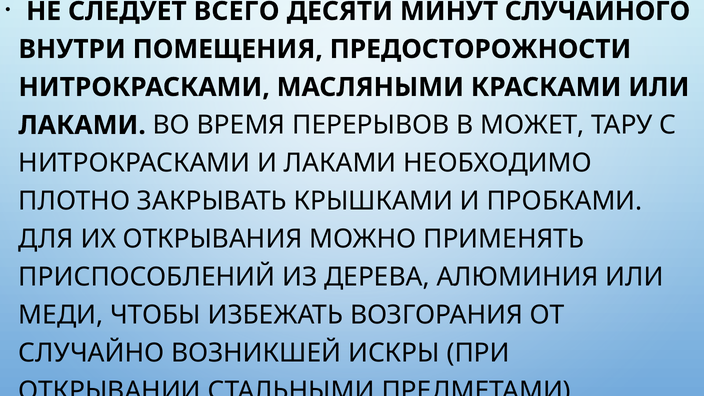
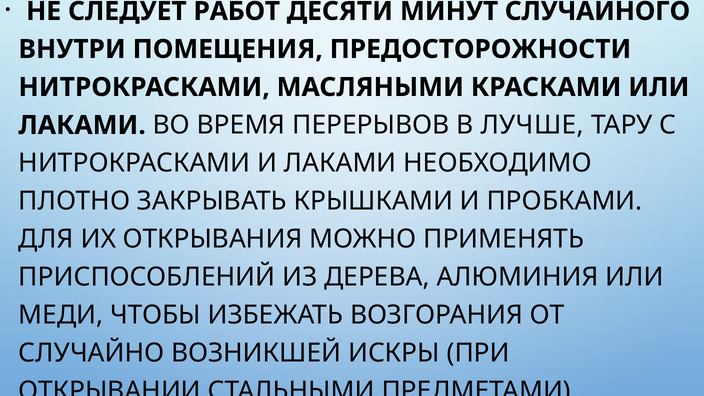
ВСЕГО: ВСЕГО -> РАБОТ (237, 11)
МОЖЕТ: МОЖЕТ -> ЛУЧШЕ (532, 125)
